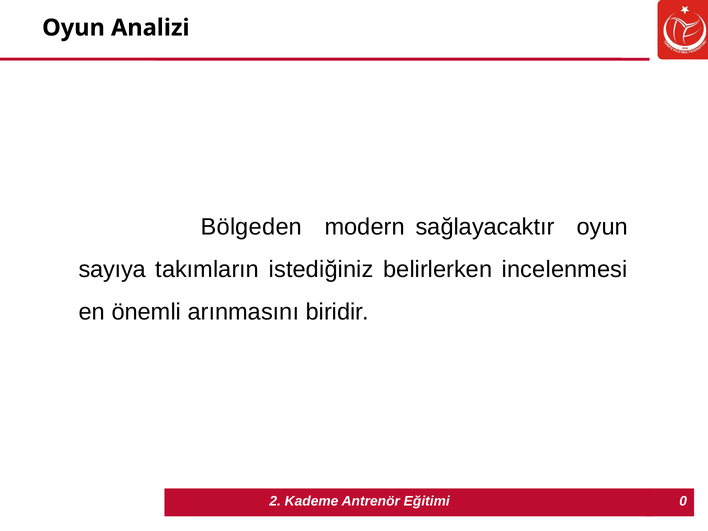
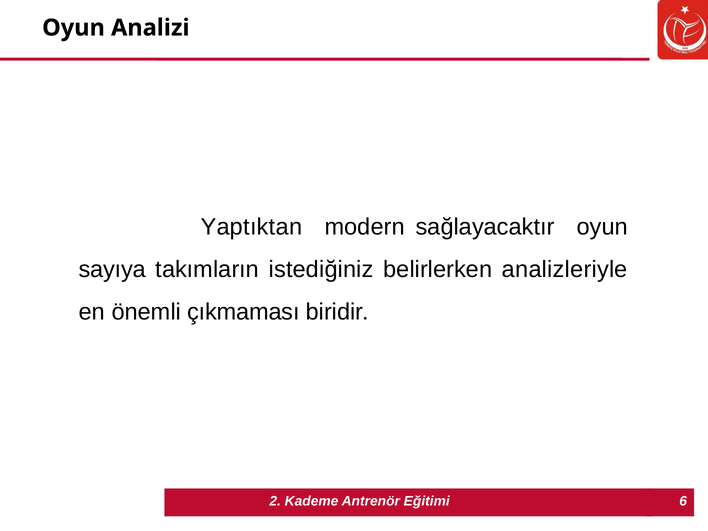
Bölgeden: Bölgeden -> Yaptıktan (251, 227)
incelenmesi: incelenmesi -> analizleriyle (565, 270)
arınmasını: arınmasını -> çıkmaması (243, 312)
0: 0 -> 6 (683, 501)
